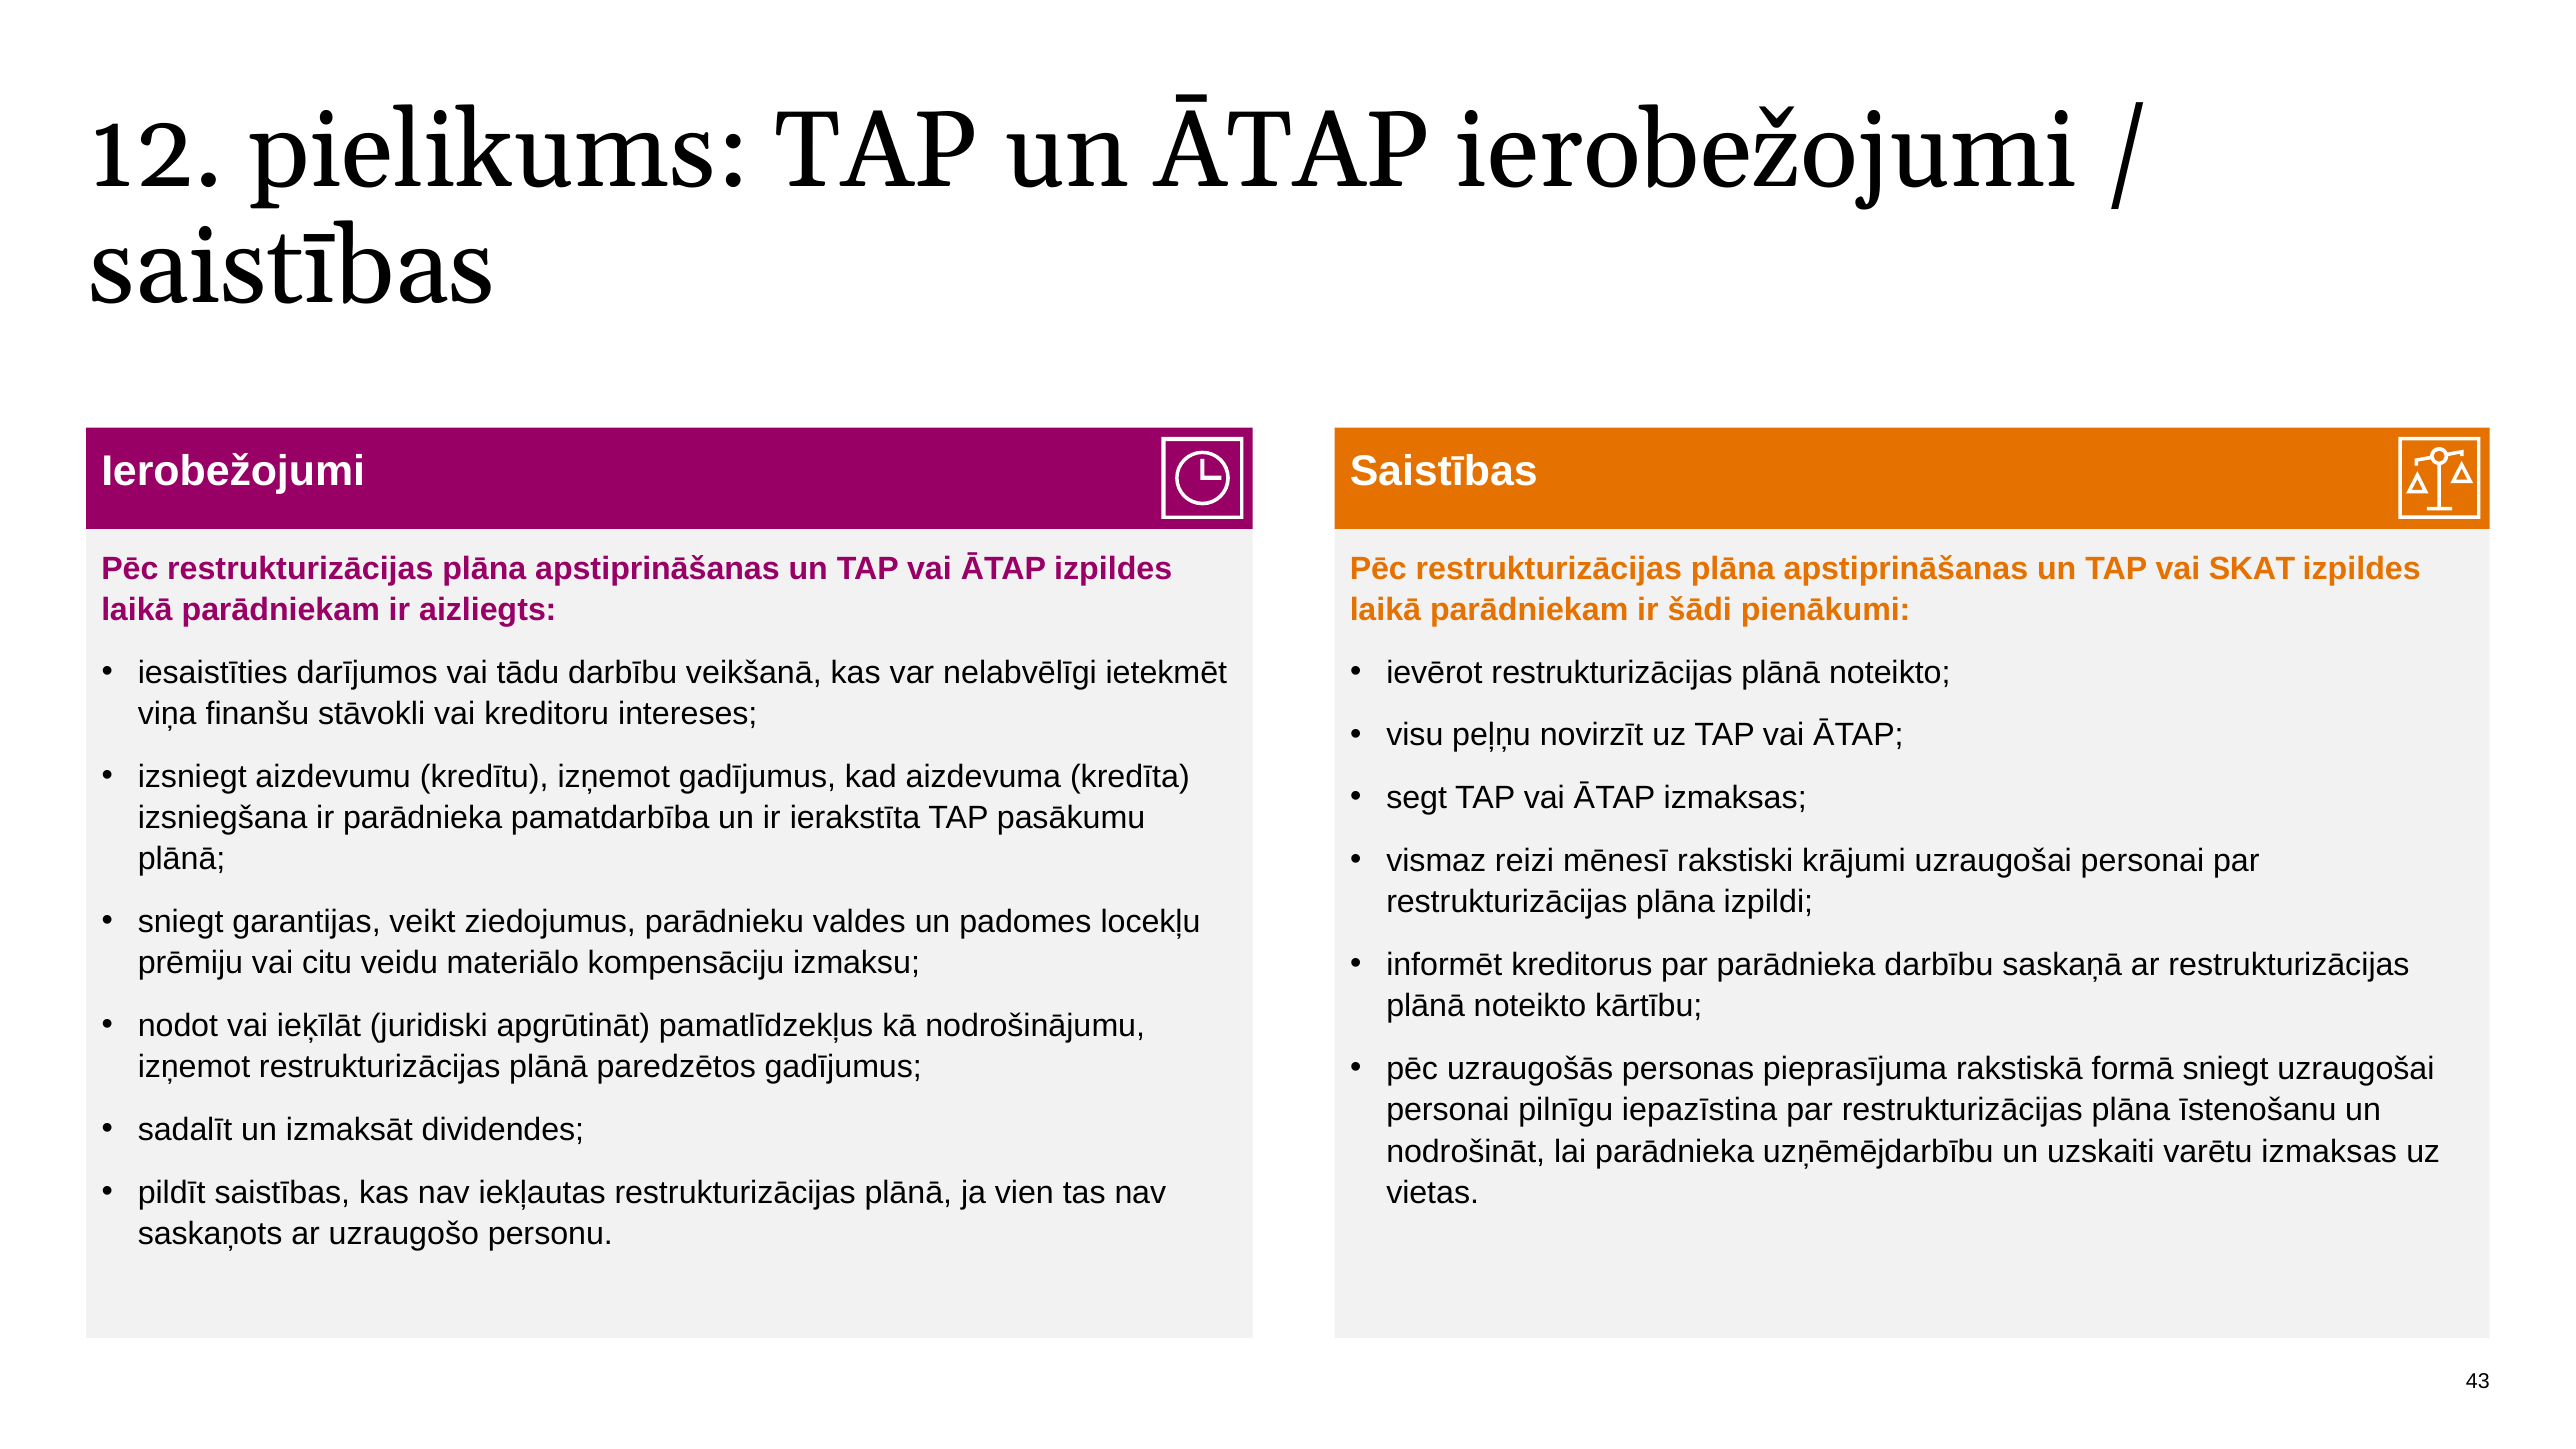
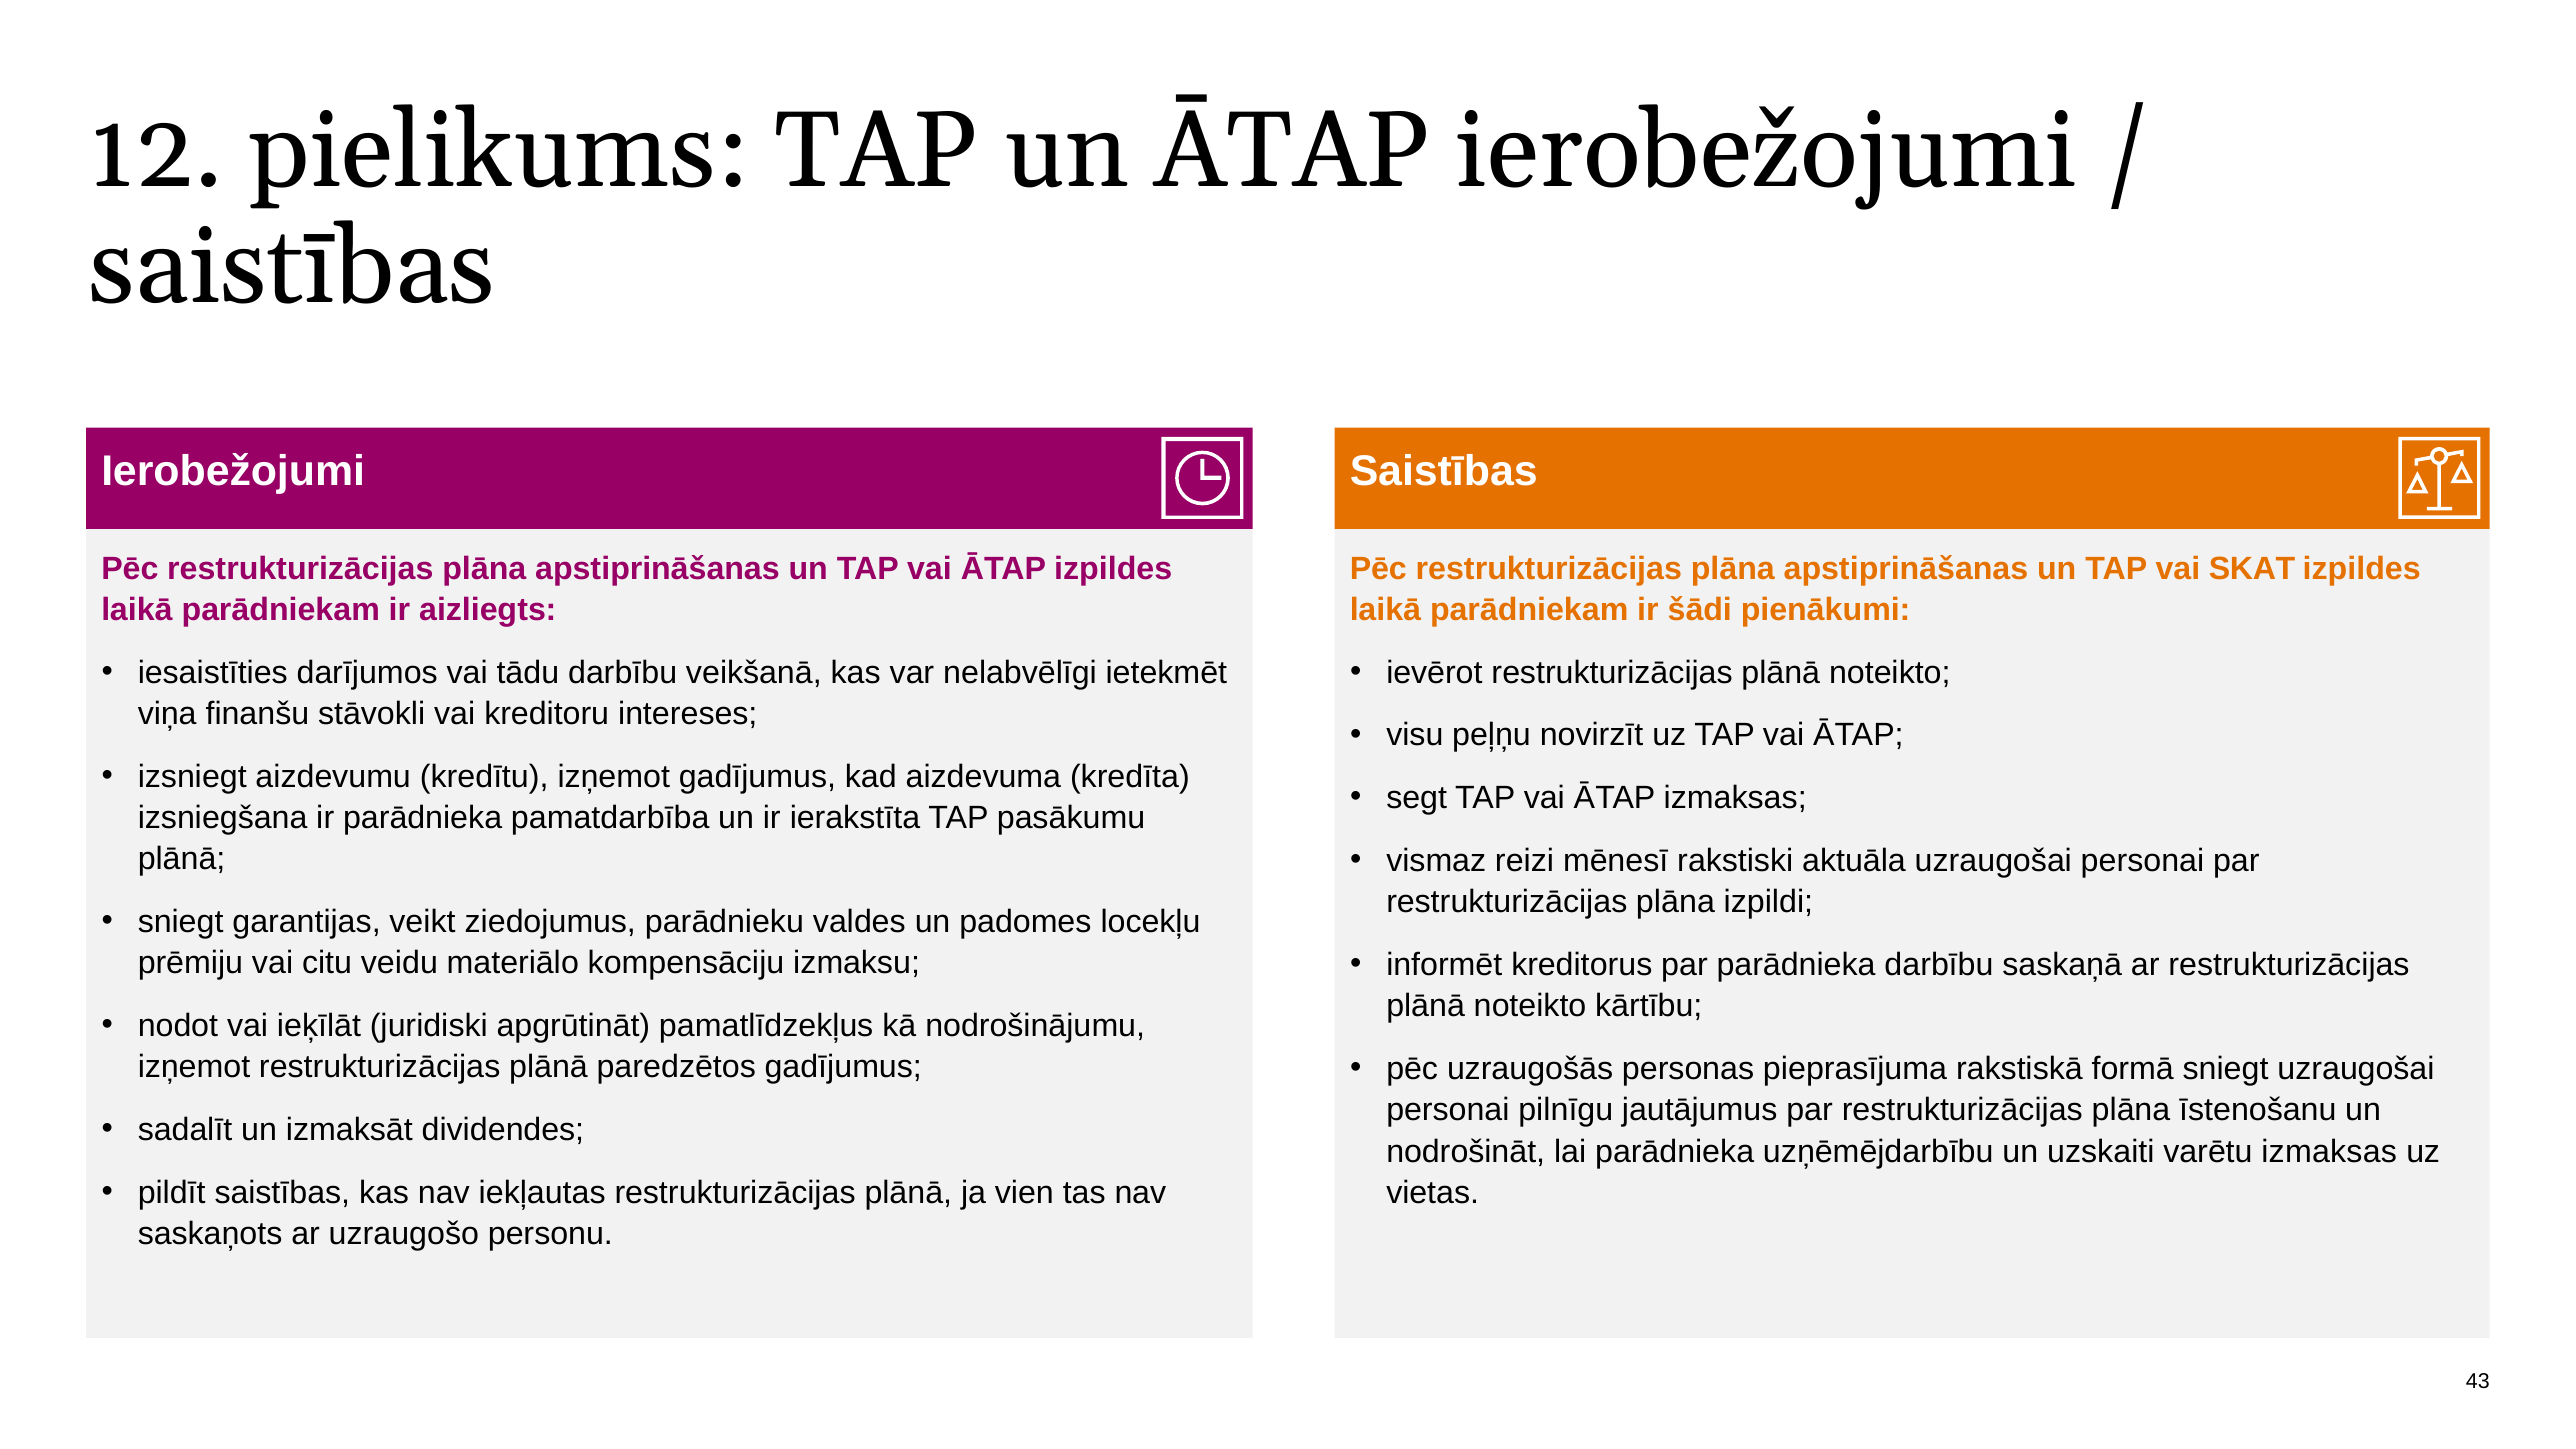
krājumi: krājumi -> aktuāla (1854, 861)
iepazīstina: iepazīstina -> jautājumus (1700, 1110)
